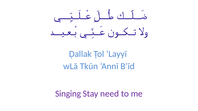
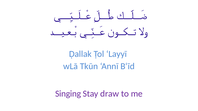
need: need -> draw (110, 94)
